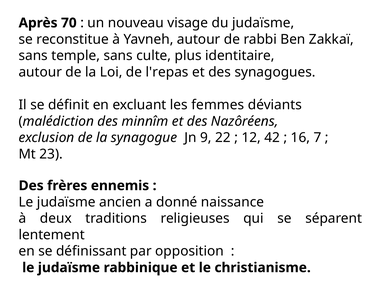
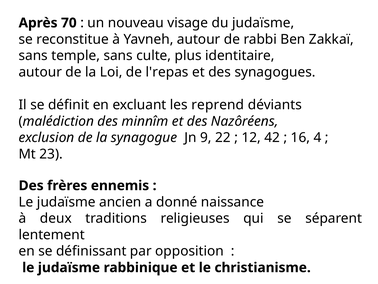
femmes: femmes -> reprend (218, 105)
7: 7 -> 4 (317, 137)
